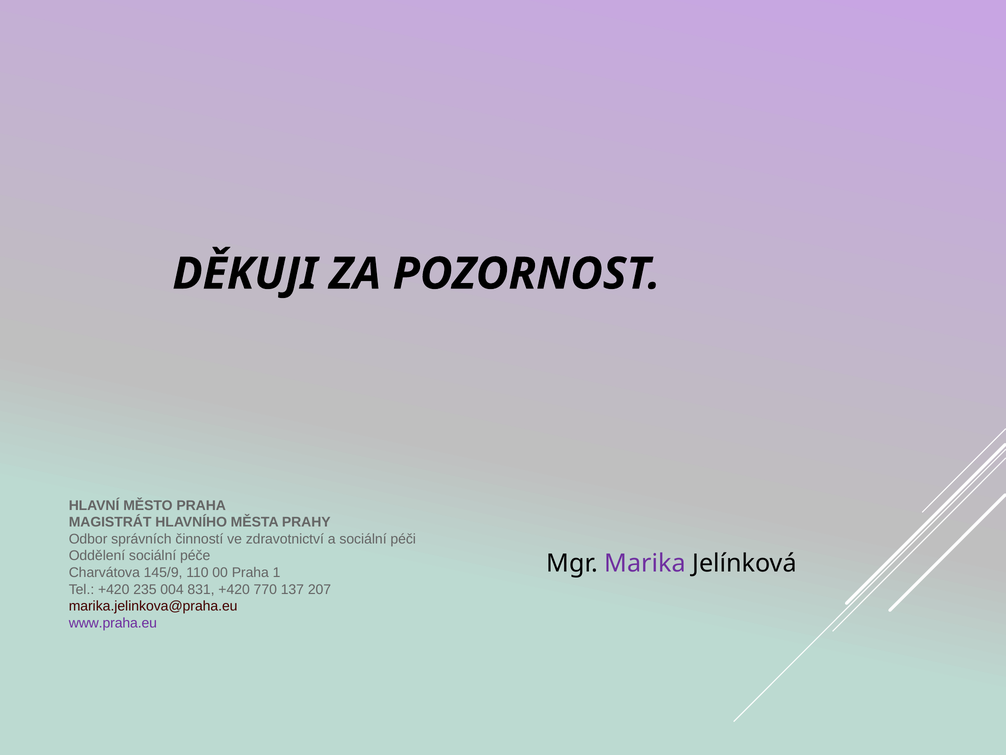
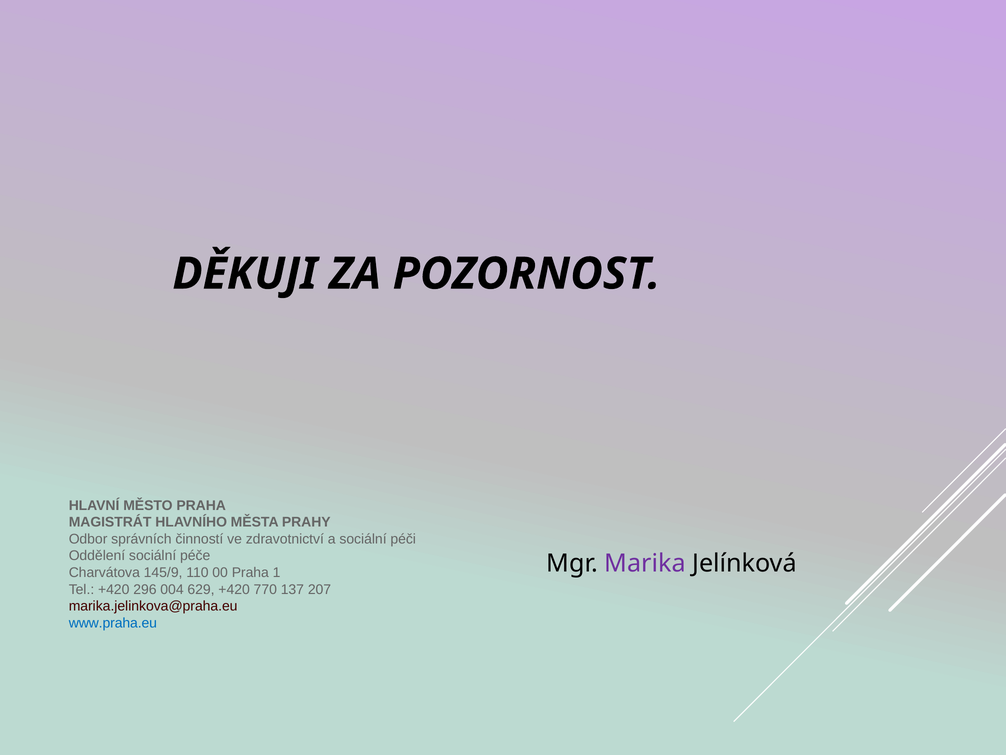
235: 235 -> 296 (145, 589)
831: 831 -> 629 (201, 589)
www.praha.eu colour: purple -> blue (113, 623)
